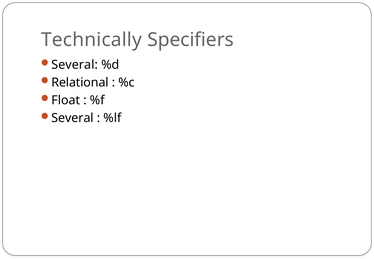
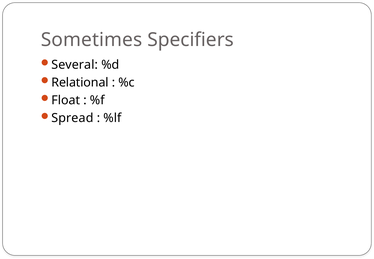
Technically: Technically -> Sometimes (92, 40)
Several: Several -> Spread (72, 118)
